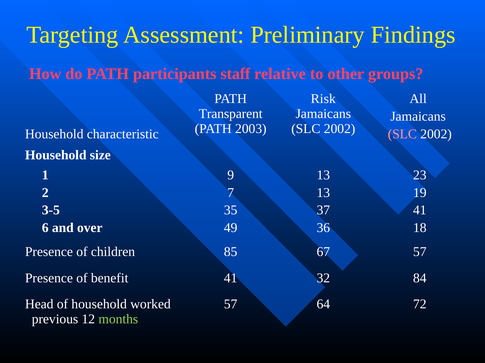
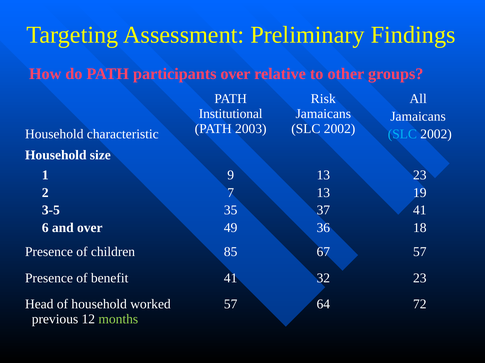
participants staff: staff -> over (235, 74)
Transparent: Transparent -> Institutional (231, 114)
SLC colour: pink -> light blue (402, 134)
32 84: 84 -> 23 (420, 279)
